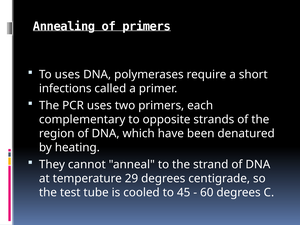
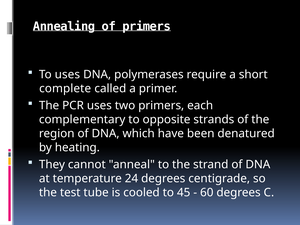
infections: infections -> complete (65, 89)
29: 29 -> 24 (131, 178)
